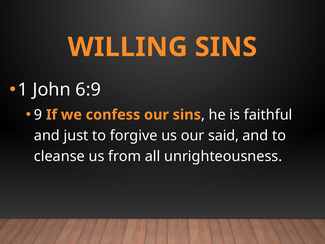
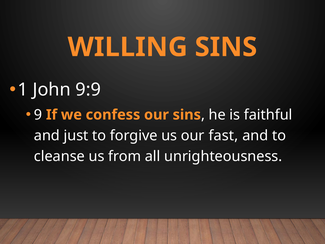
6:9: 6:9 -> 9:9 (88, 90)
said: said -> fast (223, 135)
